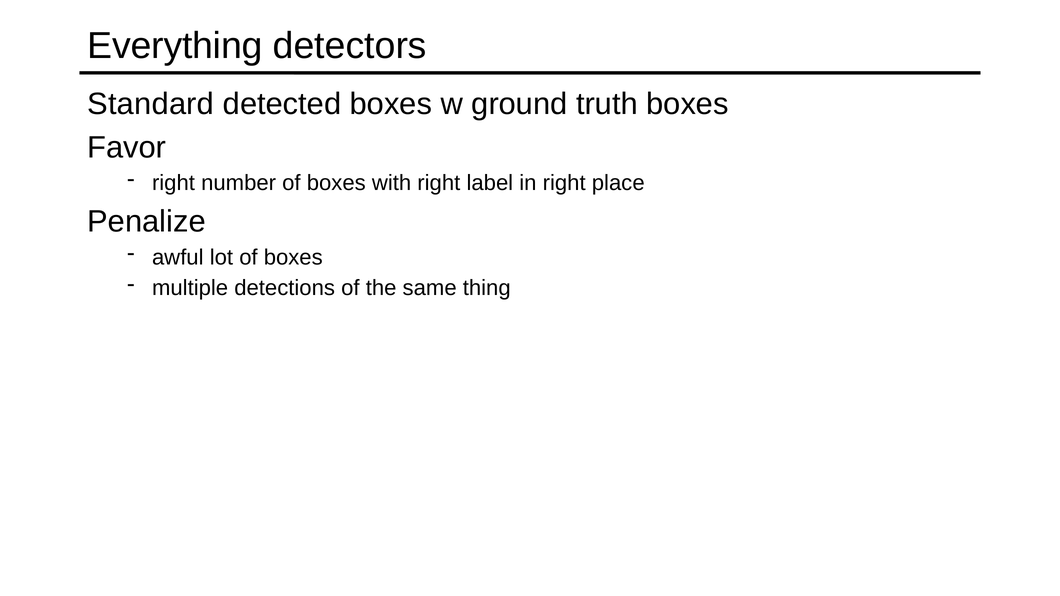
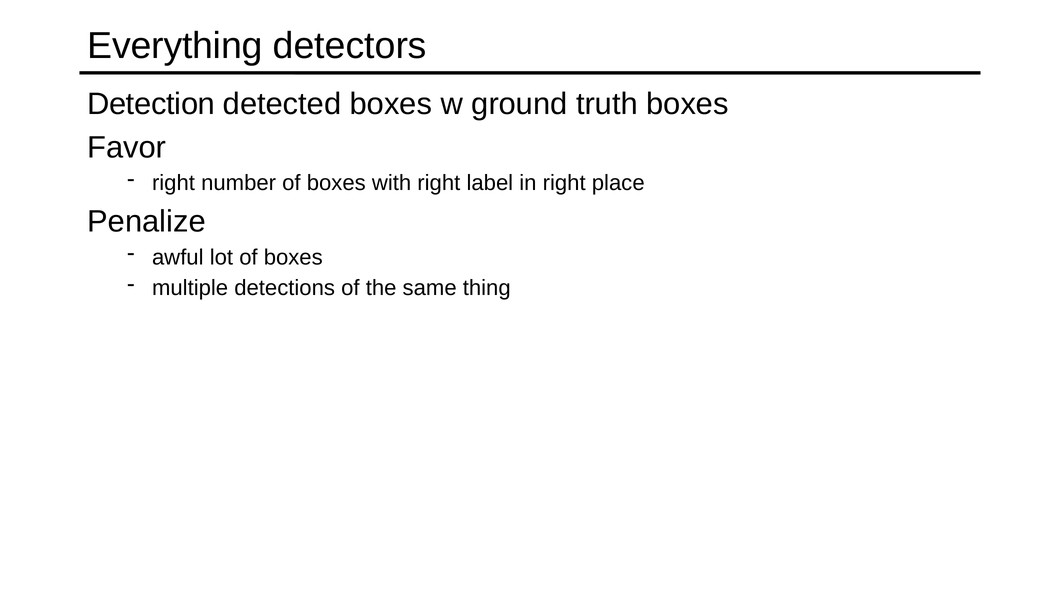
Standard: Standard -> Detection (151, 104)
